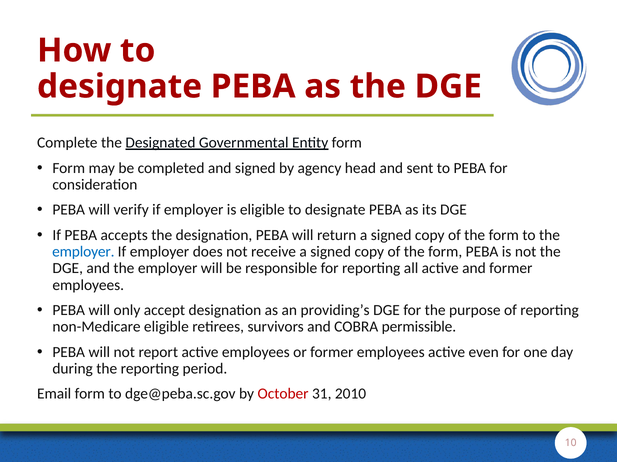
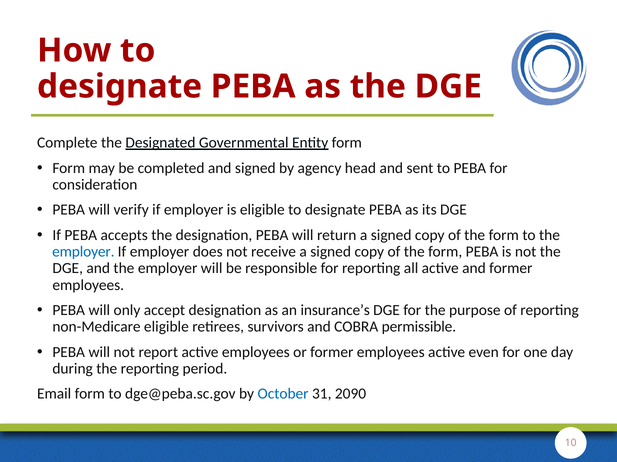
providing’s: providing’s -> insurance’s (335, 311)
October colour: red -> blue (283, 394)
2010: 2010 -> 2090 (351, 394)
